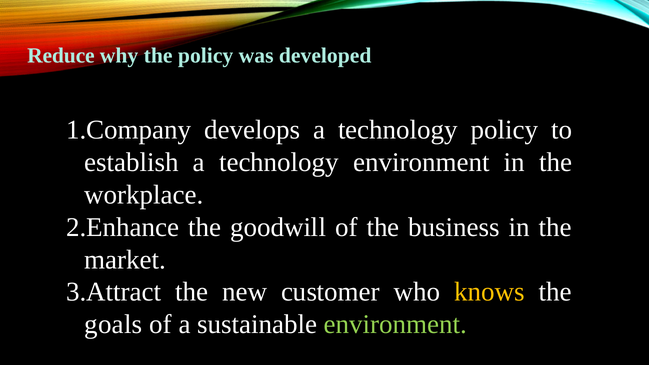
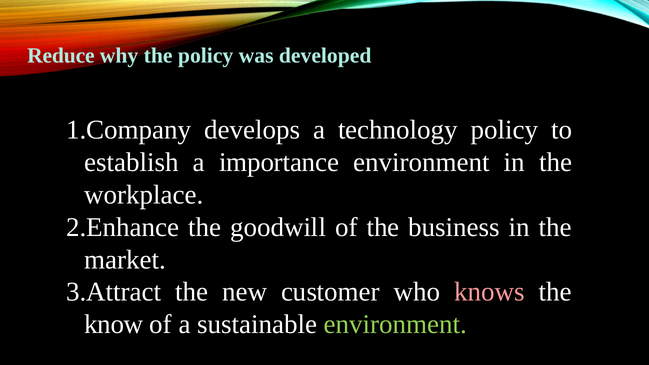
establish a technology: technology -> importance (279, 162)
knows colour: yellow -> pink (490, 292)
goals: goals -> know (114, 325)
